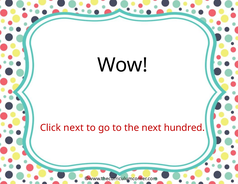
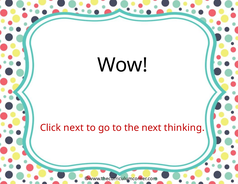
hundred: hundred -> thinking (184, 128)
